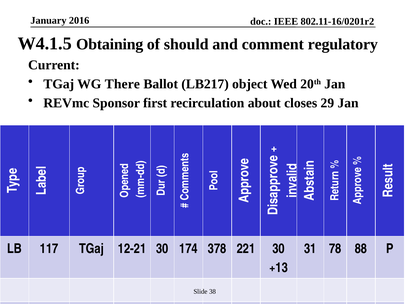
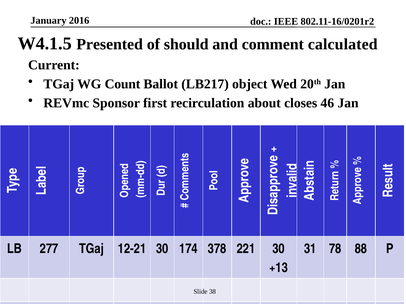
Obtaining: Obtaining -> Presented (110, 44)
regulatory: regulatory -> calculated (343, 44)
There: There -> Count (122, 84)
29: 29 -> 46 (327, 103)
117: 117 -> 277 (49, 249)
